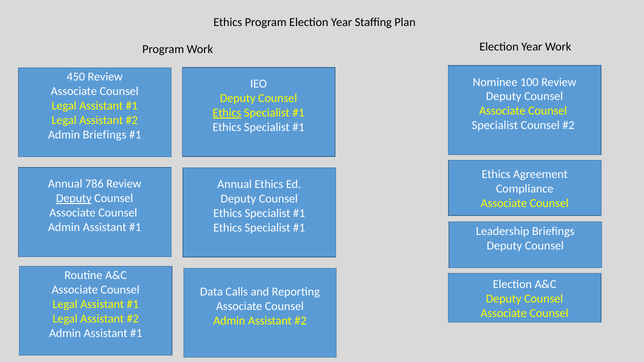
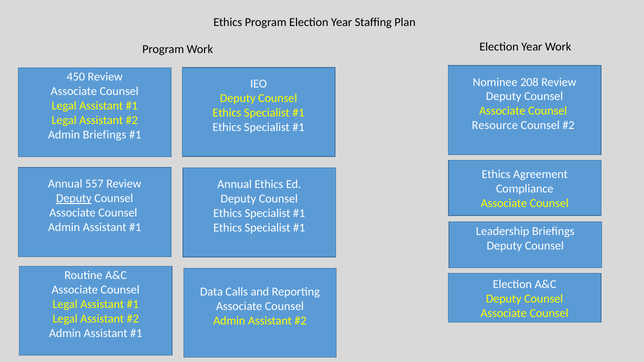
100: 100 -> 208 (529, 82)
Ethics underline: present -> none (227, 113)
Specialist: Specialist -> Resource (495, 126)
786: 786 -> 557 (94, 184)
